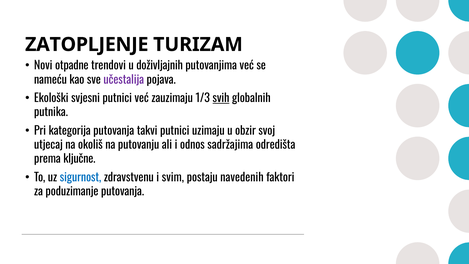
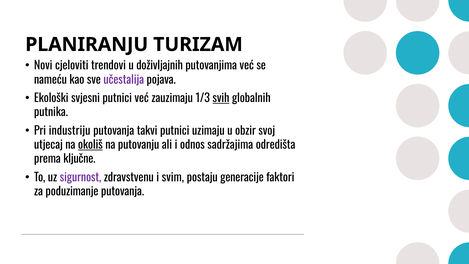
ZATOPLJENJE: ZATOPLJENJE -> PLANIRANJU (87, 44)
otpadne: otpadne -> cjeloviti (72, 66)
kategorija: kategorija -> industriju (70, 131)
okoliš underline: none -> present (90, 145)
sigurnost colour: blue -> purple (81, 177)
navedenih: navedenih -> generacije (242, 177)
